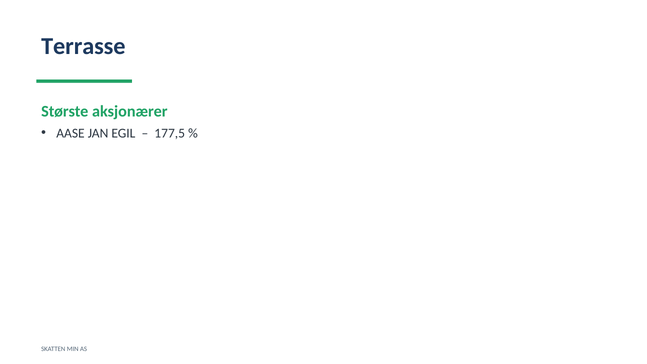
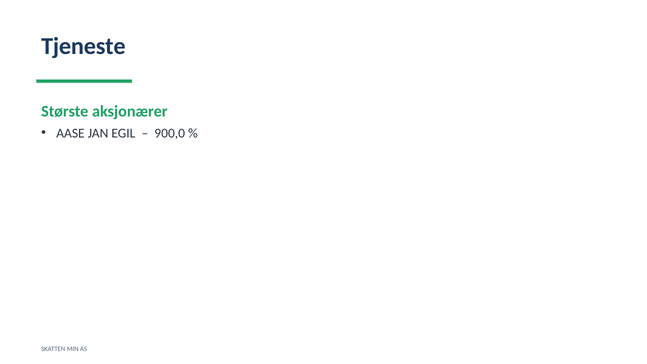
Terrasse: Terrasse -> Tjeneste (83, 46)
177,5: 177,5 -> 900,0 (170, 133)
